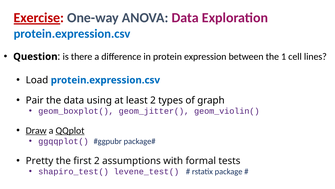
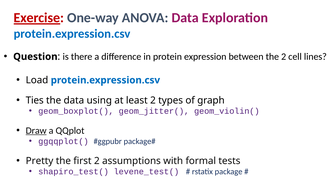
the 1: 1 -> 2 (284, 56)
Pair: Pair -> Ties (35, 100)
QQplot underline: present -> none (70, 130)
